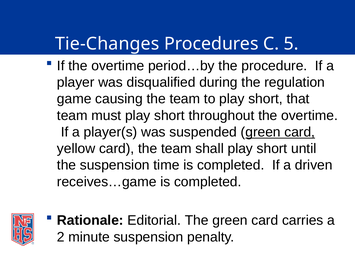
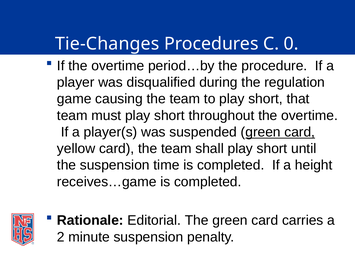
5: 5 -> 0 (291, 44)
driven: driven -> height (314, 165)
